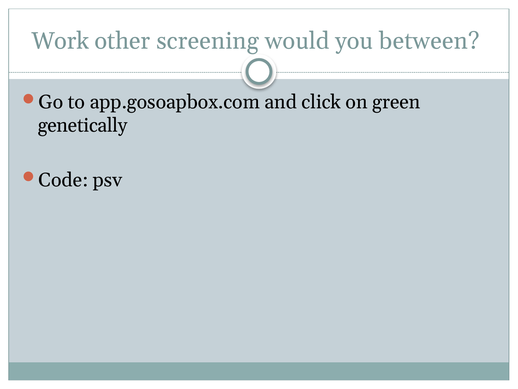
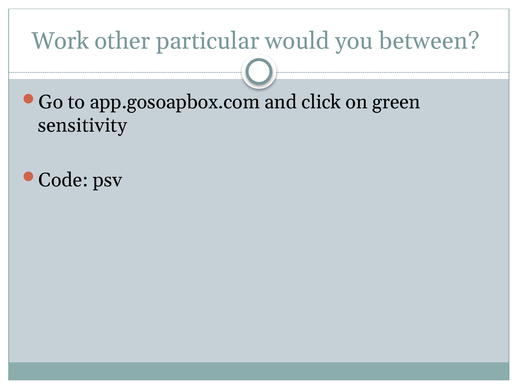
screening: screening -> particular (208, 41)
genetically: genetically -> sensitivity (82, 125)
